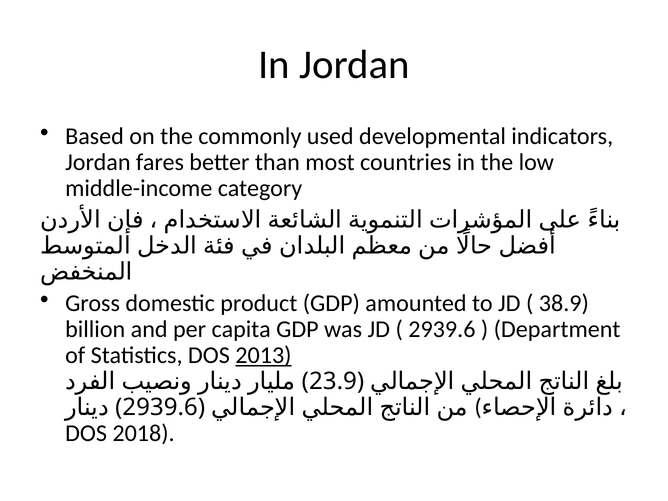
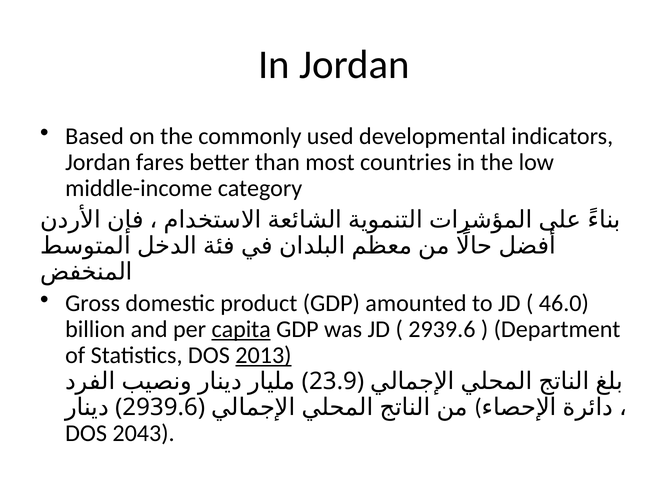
38.9: 38.9 -> 46.0 (564, 303)
capita underline: none -> present (241, 329)
2018: 2018 -> 2043 (144, 433)
